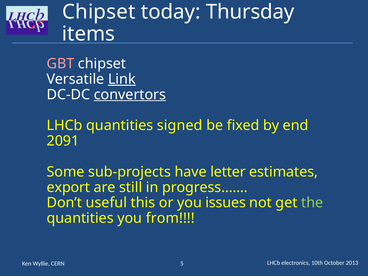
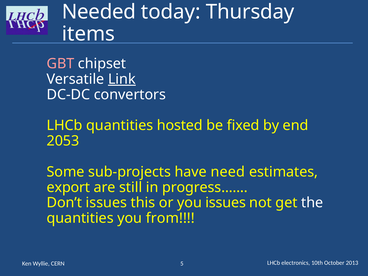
Chipset: Chipset -> Needed (99, 12)
convertors underline: present -> none (130, 95)
signed: signed -> hosted (180, 125)
2091: 2091 -> 2053 (63, 141)
letter: letter -> need (228, 172)
Don’t useful: useful -> issues (106, 203)
the colour: light green -> white (312, 203)
